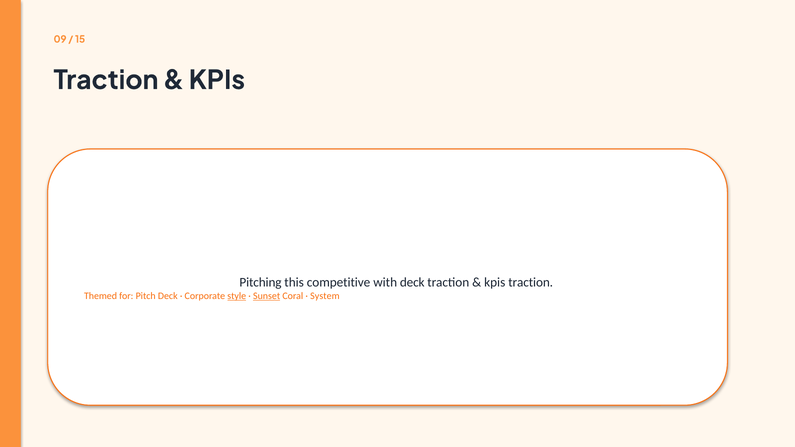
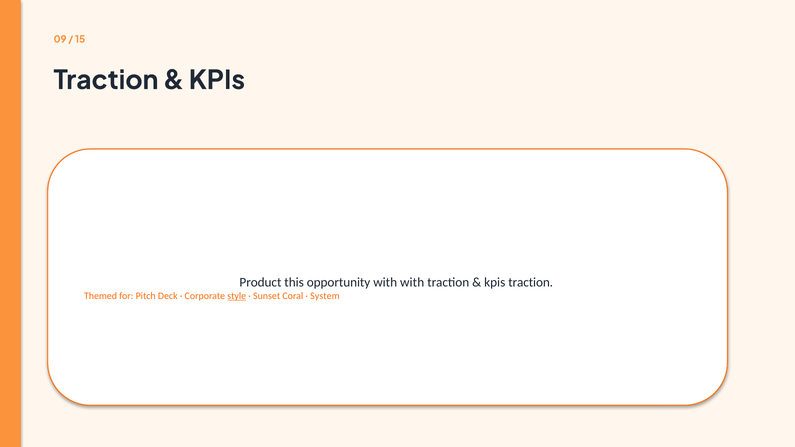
Pitching: Pitching -> Product (260, 283)
competitive: competitive -> opportunity (339, 283)
with deck: deck -> with (412, 283)
Sunset underline: present -> none (267, 296)
